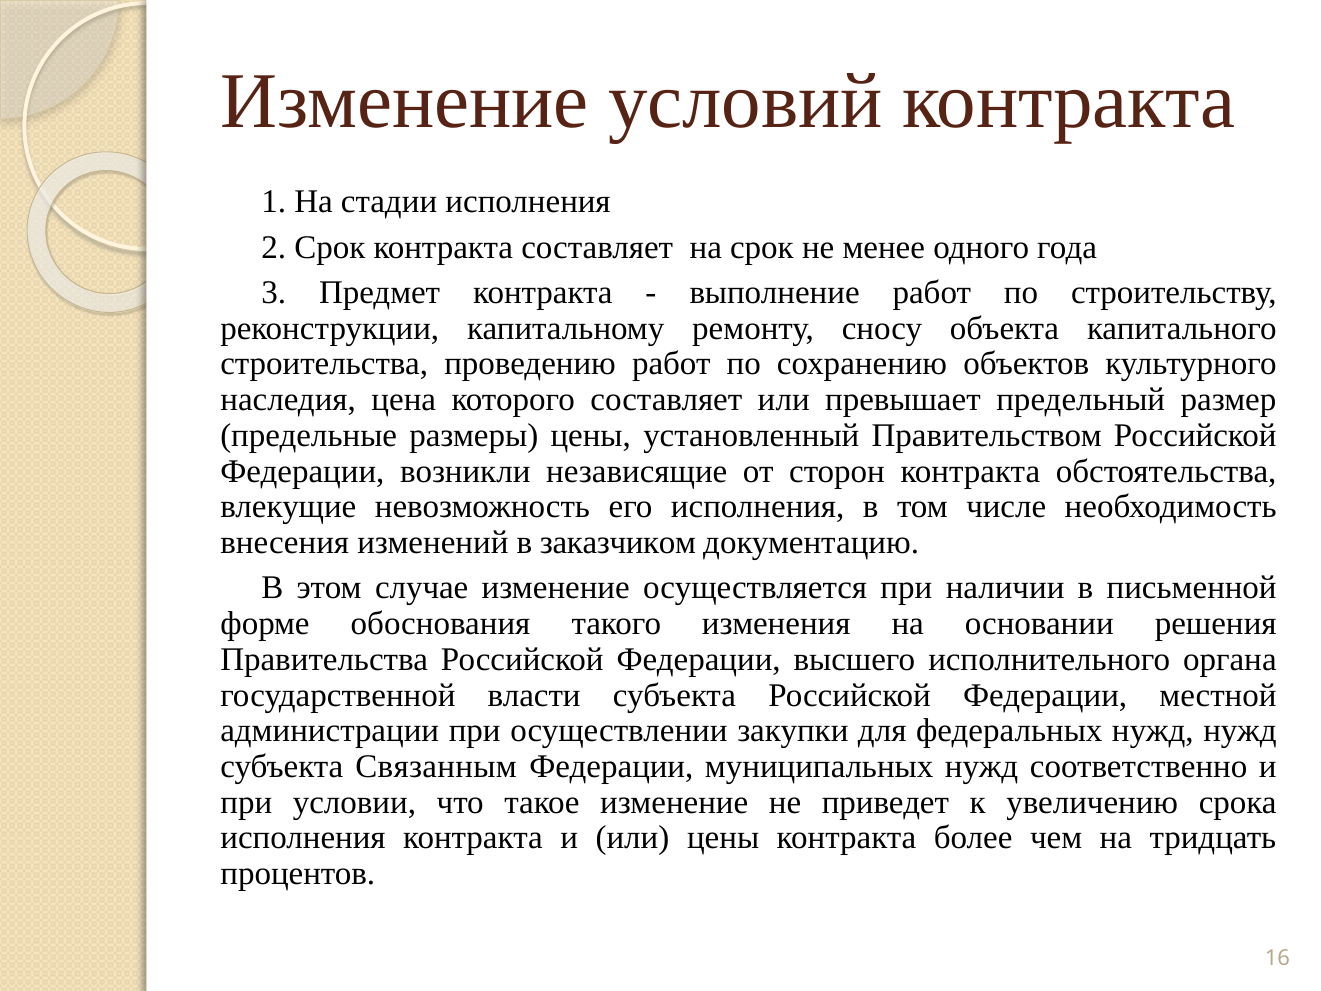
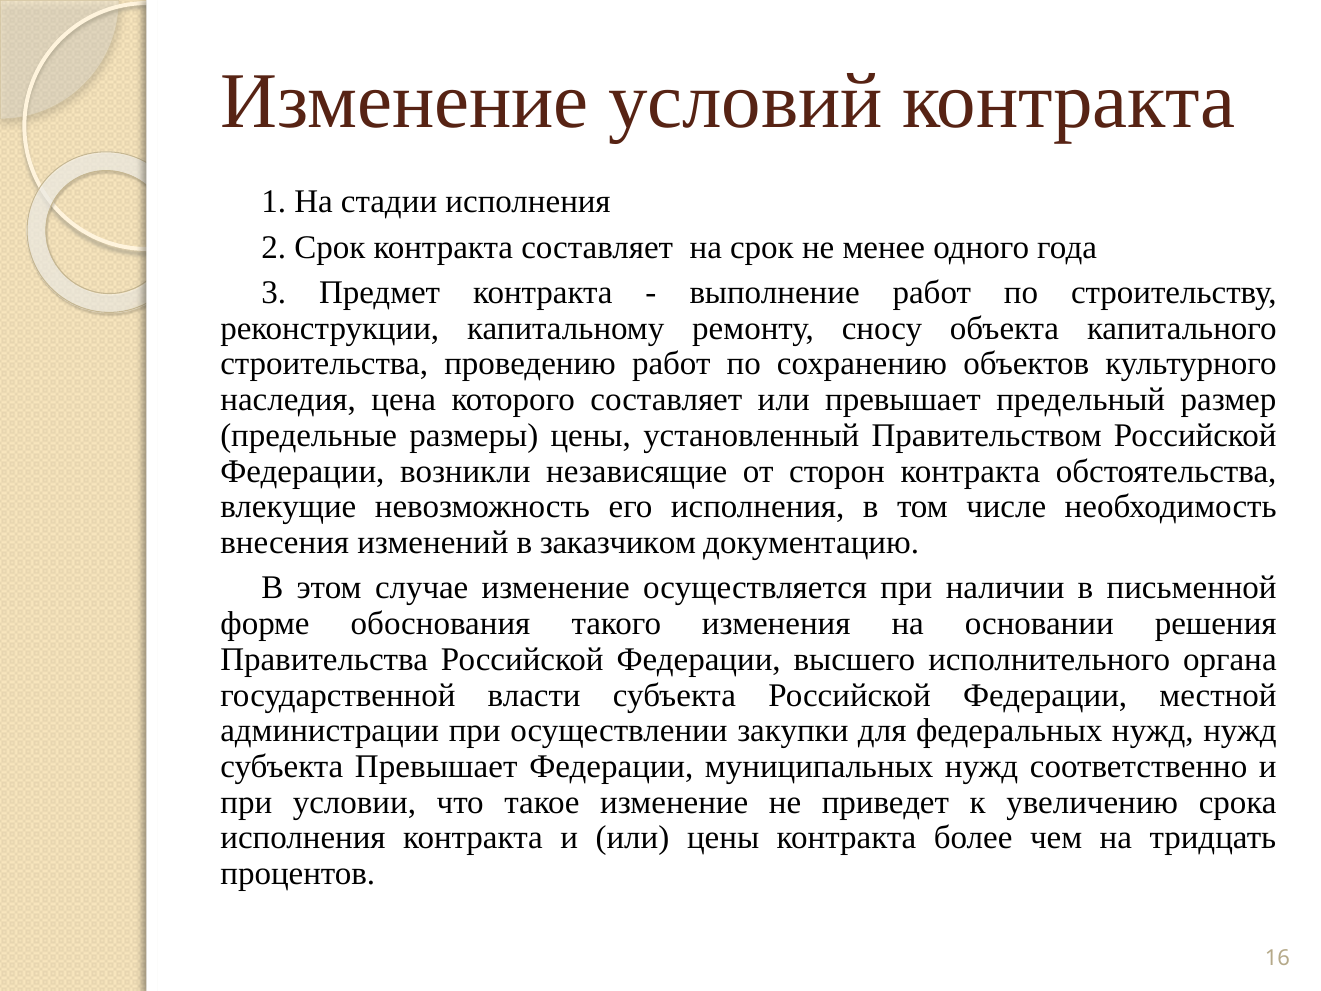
субъекта Связанным: Связанным -> Превышает (436, 766)
